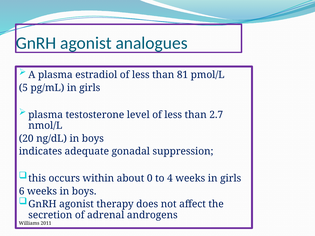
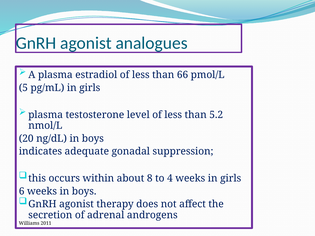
81: 81 -> 66 (183, 75)
2.7: 2.7 -> 5.2 (216, 115)
0: 0 -> 8 (150, 179)
